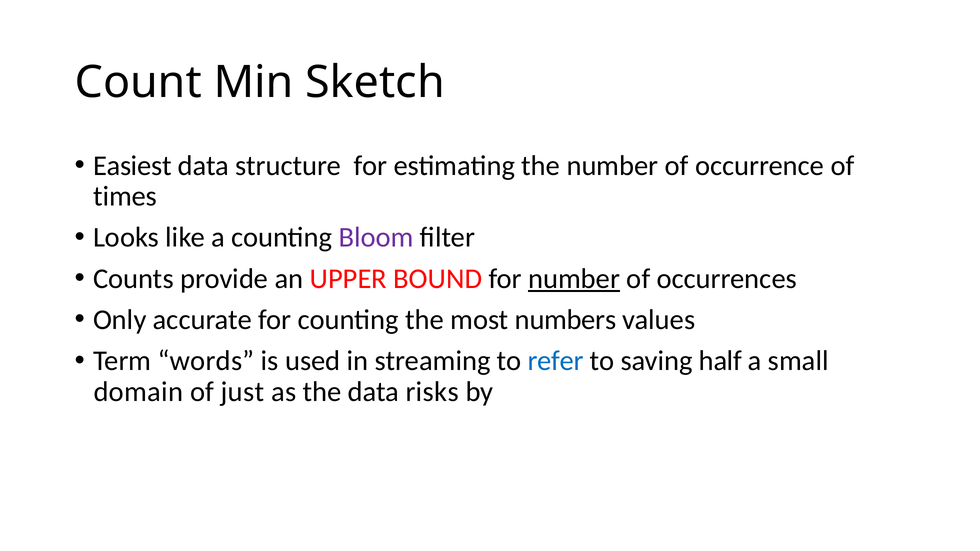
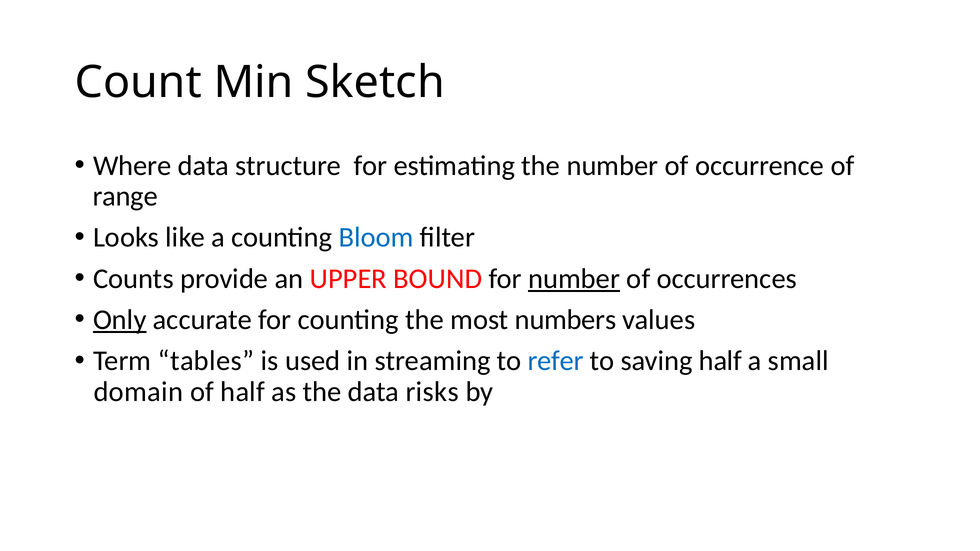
Easiest: Easiest -> Where (132, 166)
times: times -> range (125, 197)
Bloom colour: purple -> blue (376, 238)
Only underline: none -> present (120, 320)
words: words -> tables (206, 361)
of just: just -> half (243, 392)
